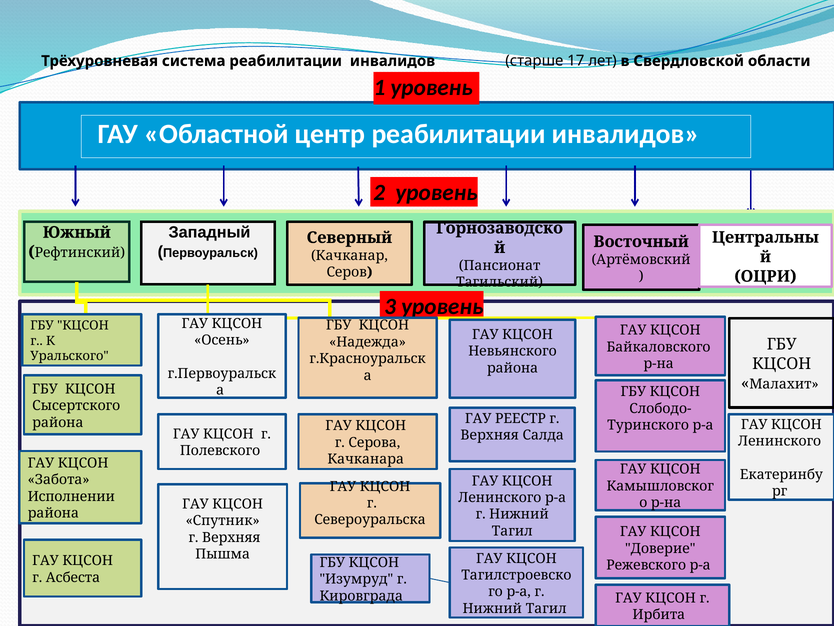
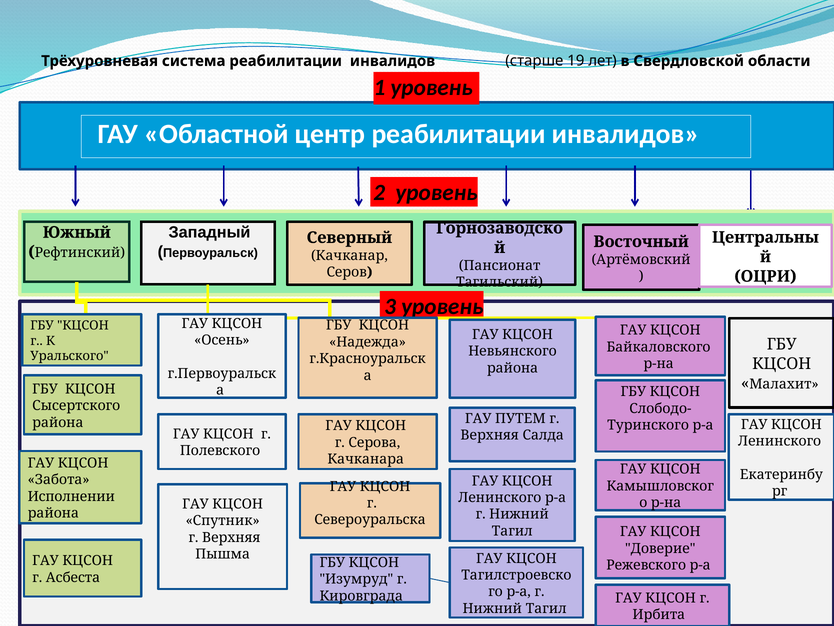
17: 17 -> 19 (576, 61)
РЕЕСТР: РЕЕСТР -> ПУТЕМ (520, 418)
